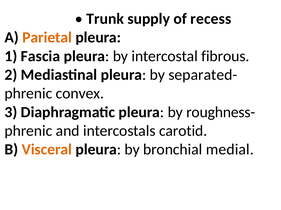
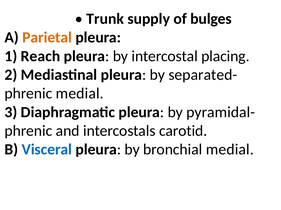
recess: recess -> bulges (211, 19)
Fascia: Fascia -> Reach (40, 56)
fibrous: fibrous -> placing (225, 56)
phrenic convex: convex -> medial (80, 94)
roughness-: roughness- -> pyramidal- (221, 113)
Visceral colour: orange -> blue (47, 150)
